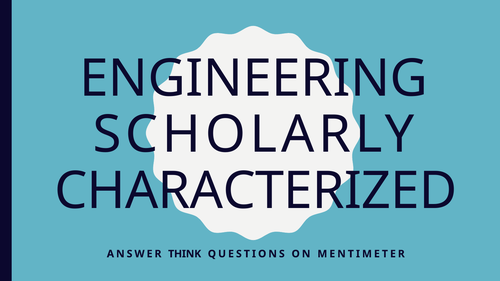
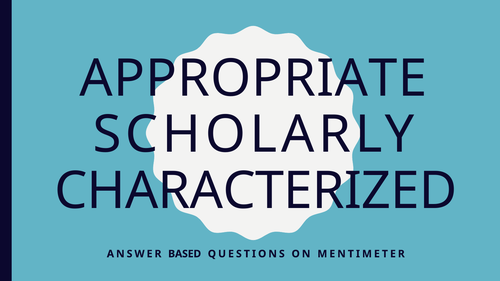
ENGINEERING: ENGINEERING -> APPROPRIATE (253, 79)
THINK: THINK -> BASED (185, 254)
